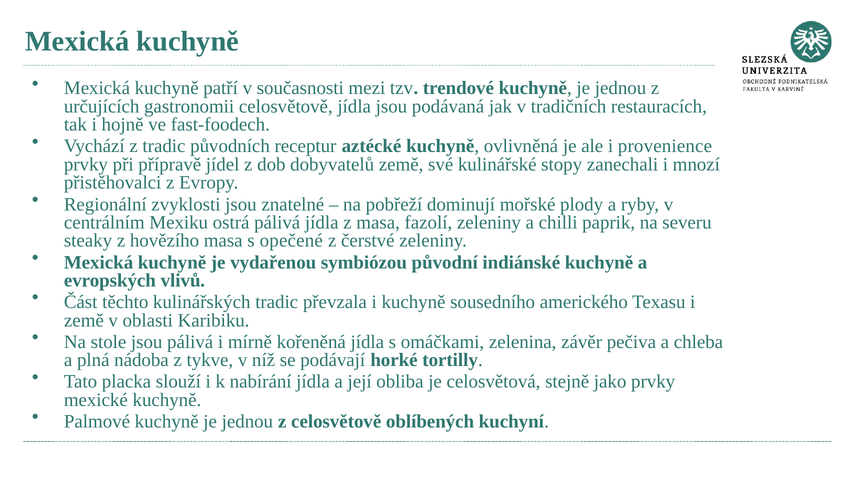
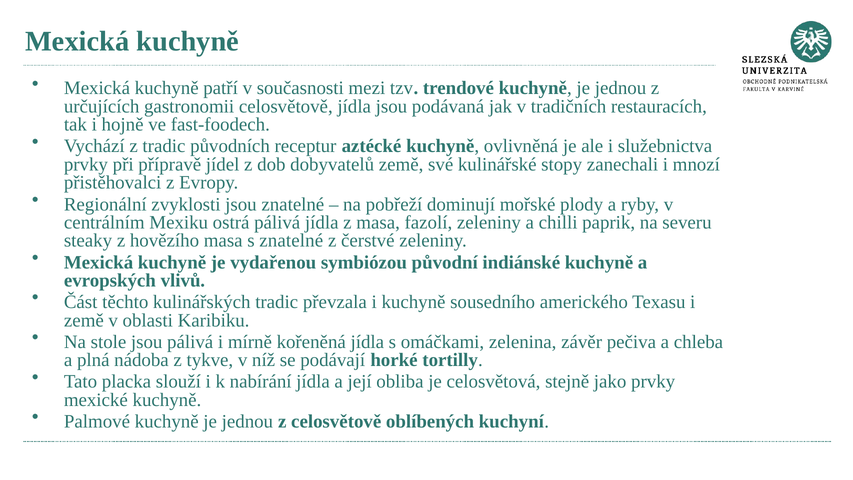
provenience: provenience -> služebnictva (665, 146)
s opečené: opečené -> znatelné (291, 241)
